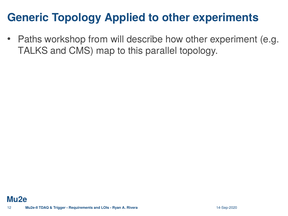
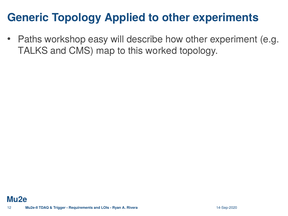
from: from -> easy (98, 39)
parallel: parallel -> worked (161, 51)
